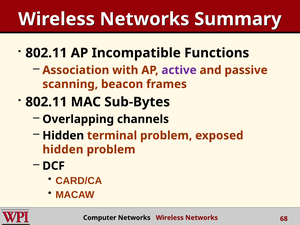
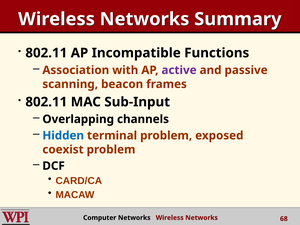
Sub-Bytes: Sub-Bytes -> Sub-Input (137, 102)
Hidden colour: black -> blue (63, 136)
hidden: hidden -> coexist (63, 150)
